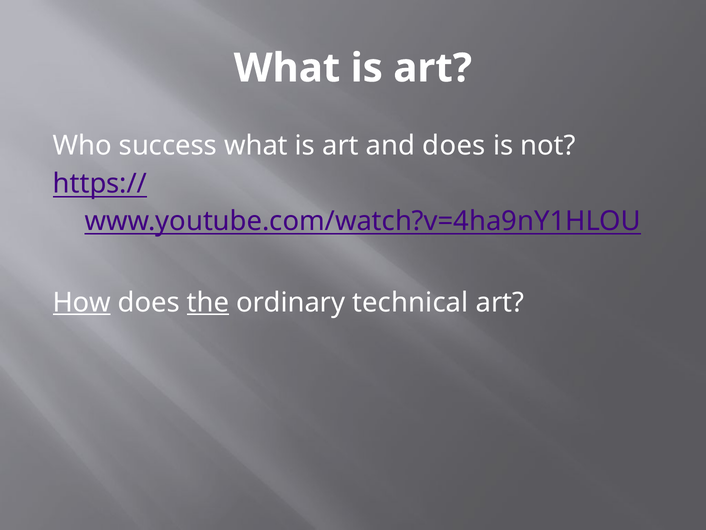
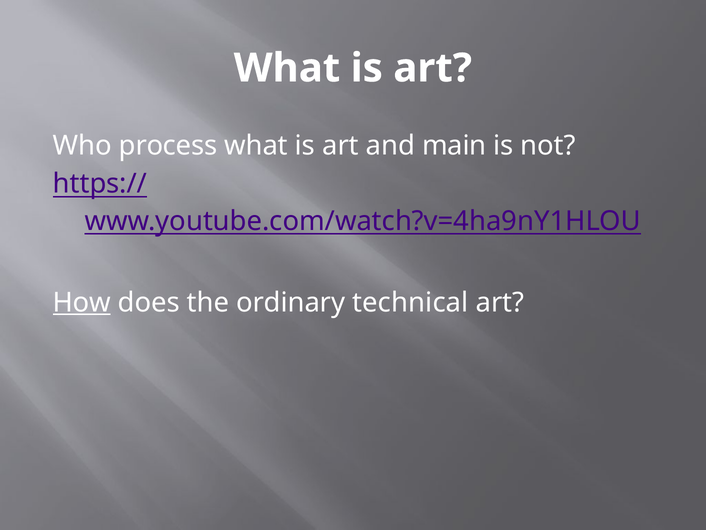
success: success -> process (168, 145)
and does: does -> main (454, 145)
the underline: present -> none (208, 302)
